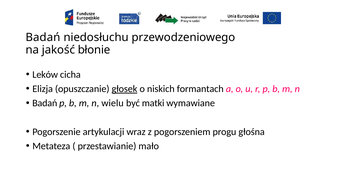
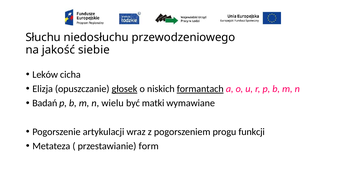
Badań: Badań -> Słuchu (43, 37)
błonie: błonie -> siebie (94, 50)
formantach underline: none -> present (200, 89)
głośna: głośna -> funkcji (252, 132)
mało: mało -> form (149, 146)
